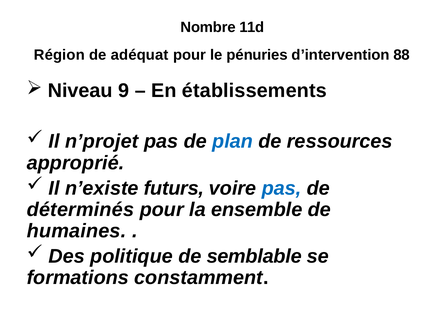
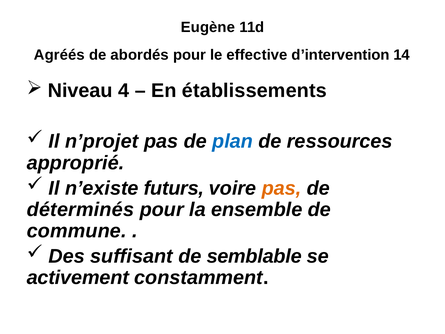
Nombre: Nombre -> Eugène (208, 27)
Région: Région -> Agréés (59, 55)
adéquat: adéquat -> abordés (140, 55)
pénuries: pénuries -> effective (257, 55)
88: 88 -> 14 (402, 55)
9: 9 -> 4 (124, 91)
pas colour: blue -> orange (281, 188)
humaines: humaines -> commune (77, 231)
politique: politique -> suffisant (132, 256)
formations: formations -> activement (78, 277)
